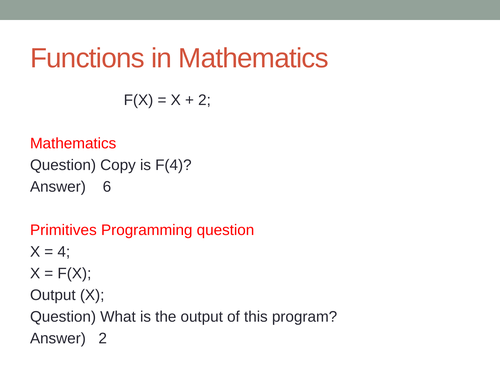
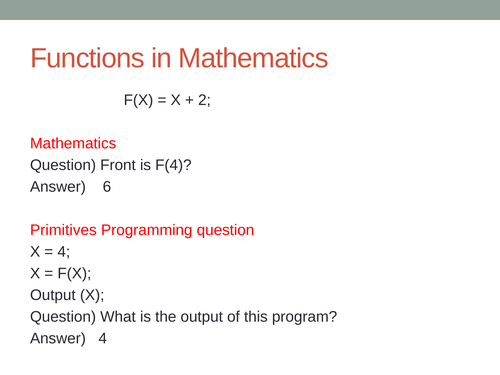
Copy: Copy -> Front (118, 165)
Answer 2: 2 -> 4 (103, 338)
